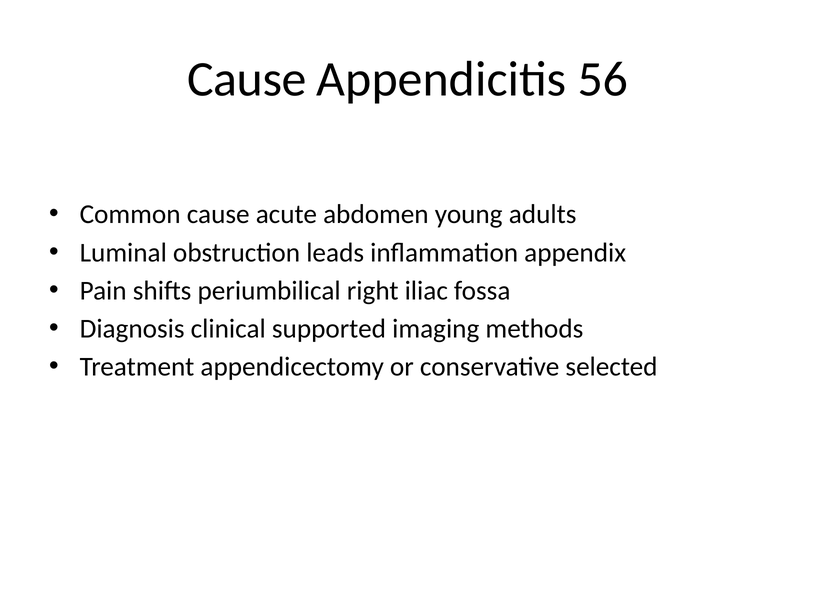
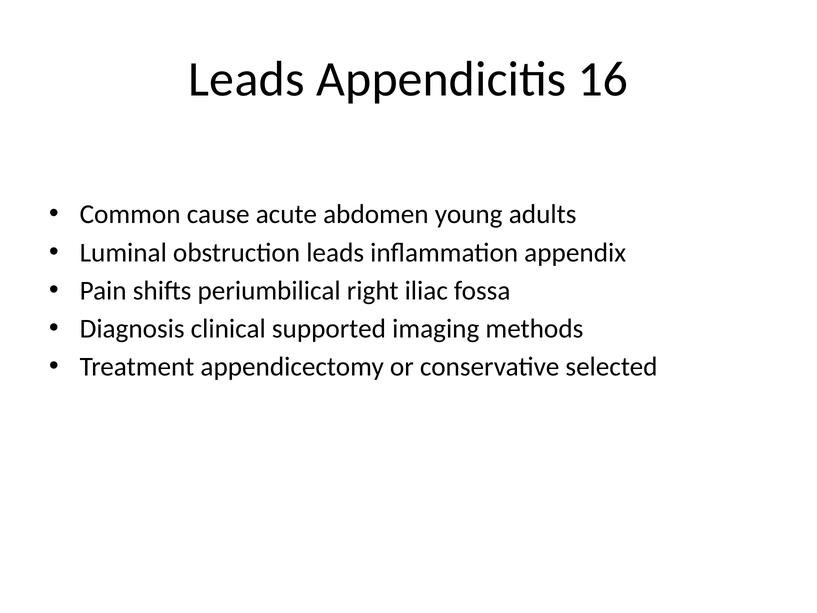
Cause: Cause -> Leads (246, 79)
56: 56 -> 16 (603, 79)
